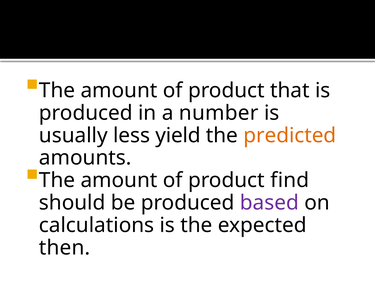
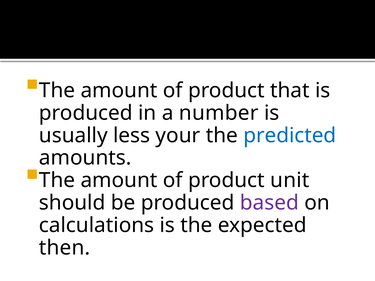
yield: yield -> your (178, 136)
predicted colour: orange -> blue (290, 136)
find: find -> unit (290, 181)
